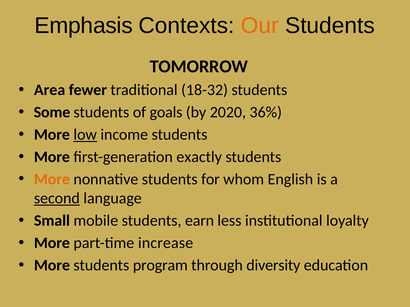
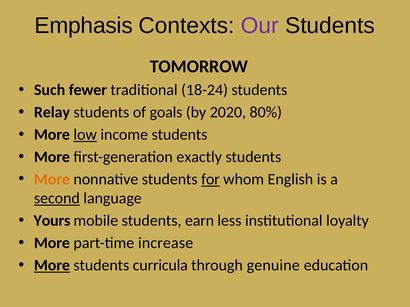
Our colour: orange -> purple (260, 26)
Area: Area -> Such (50, 90)
18-32: 18-32 -> 18-24 (205, 90)
Some: Some -> Relay (52, 113)
36%: 36% -> 80% (266, 113)
for underline: none -> present (210, 180)
Small: Small -> Yours (52, 221)
More underline: none -> present (52, 266)
program: program -> curricula (160, 266)
diversity: diversity -> genuine (273, 266)
